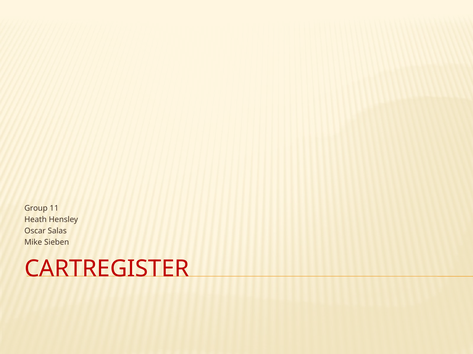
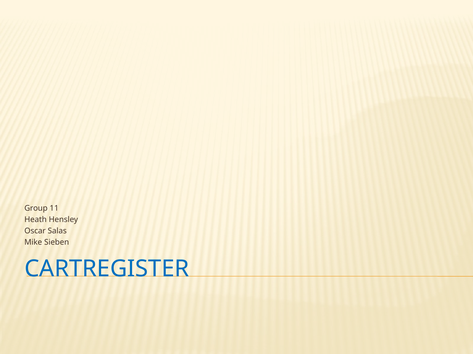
CARTREGISTER colour: red -> blue (107, 269)
